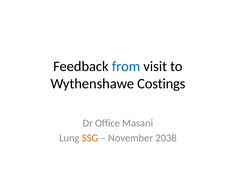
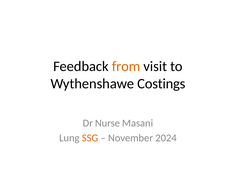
from colour: blue -> orange (126, 66)
Office: Office -> Nurse (108, 123)
2038: 2038 -> 2024 (166, 138)
